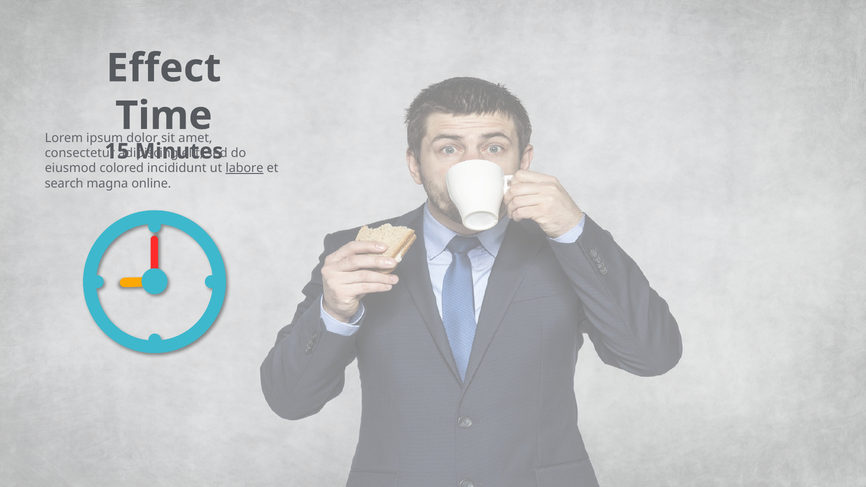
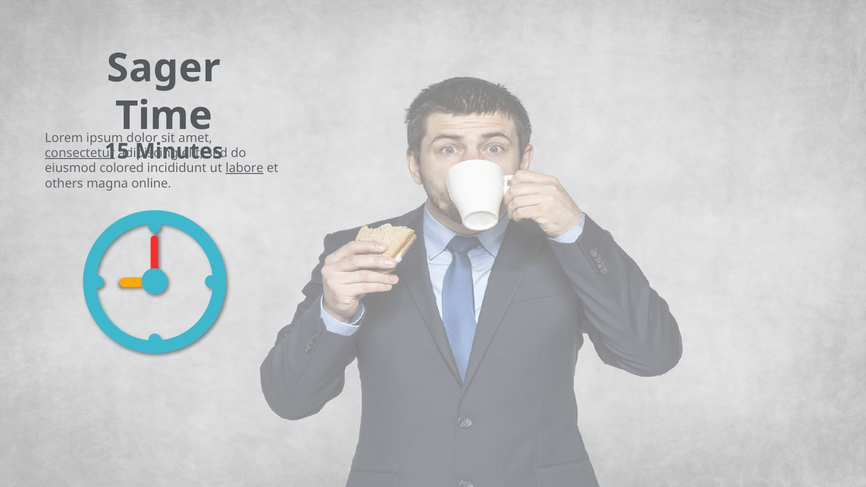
Effect: Effect -> Sager (164, 68)
consectetur underline: none -> present (80, 153)
search: search -> others (64, 183)
